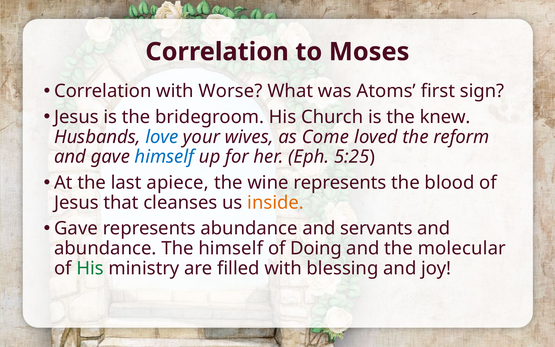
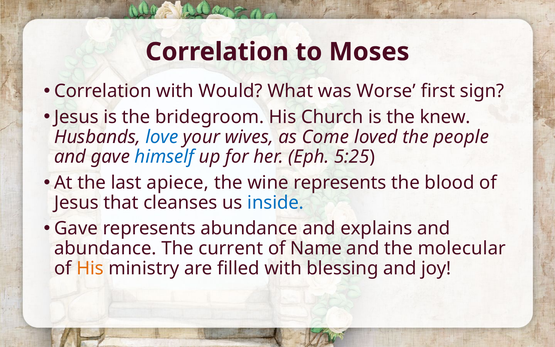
Worse: Worse -> Would (231, 91)
Atoms: Atoms -> Worse (386, 91)
reform: reform -> people (461, 137)
inside colour: orange -> blue (276, 203)
servants: servants -> explains (376, 228)
The himself: himself -> current (231, 248)
Doing: Doing -> Name (316, 248)
His colour: green -> orange (90, 268)
